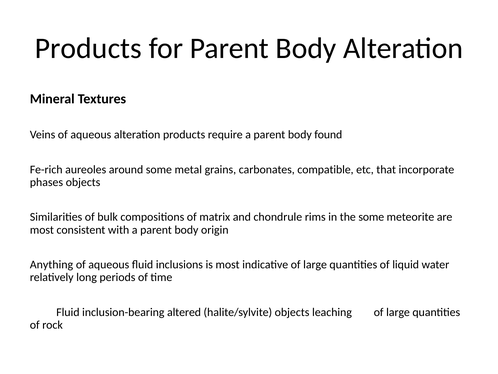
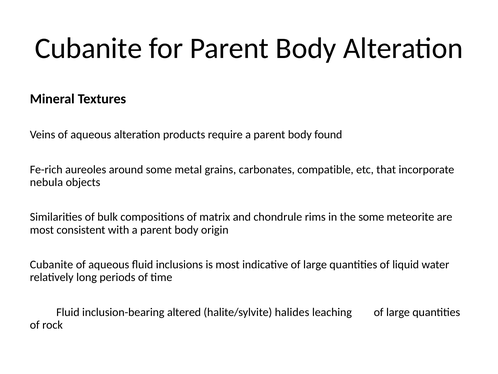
Products: Products -> Cubanite (88, 48)
phases: phases -> nebula (46, 182)
Anything: Anything -> Cubanite (52, 264)
halite/sylvite objects: objects -> halides (292, 312)
